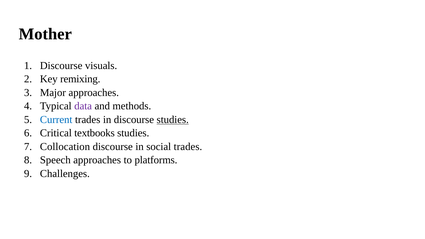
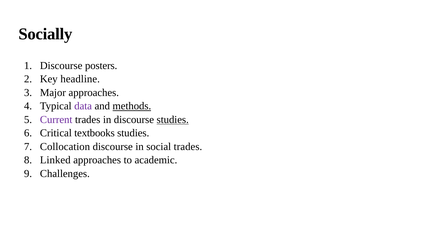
Mother: Mother -> Socially (45, 34)
visuals: visuals -> posters (101, 66)
remixing: remixing -> headline (80, 79)
methods underline: none -> present (132, 106)
Current colour: blue -> purple (56, 120)
Speech: Speech -> Linked (55, 160)
platforms: platforms -> academic (156, 160)
